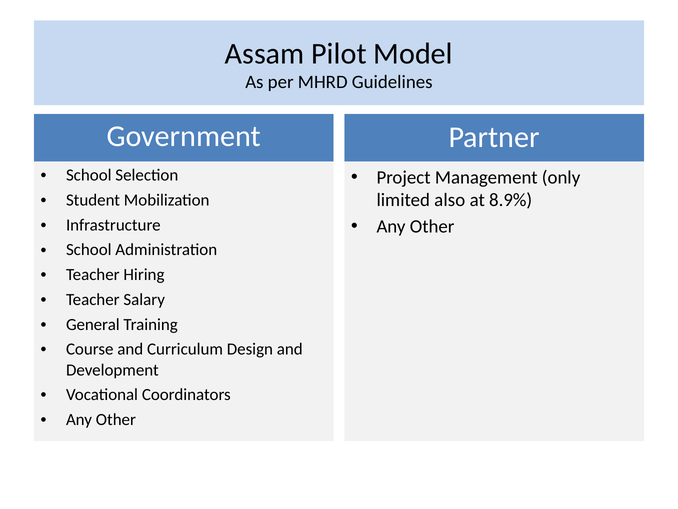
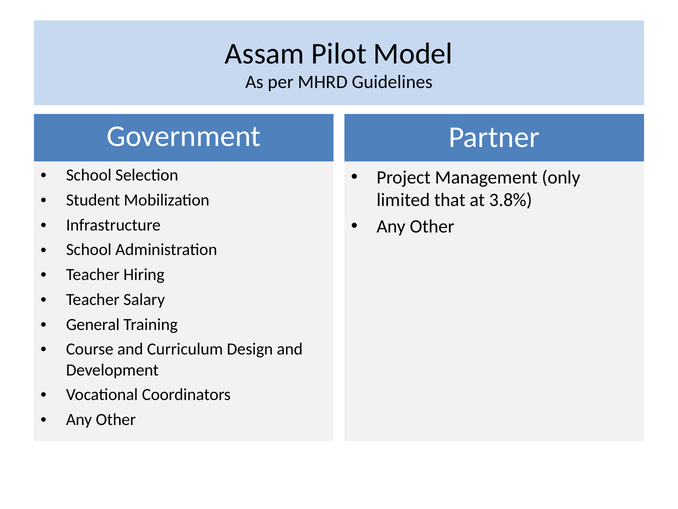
also: also -> that (450, 200)
8.9%: 8.9% -> 3.8% (511, 200)
